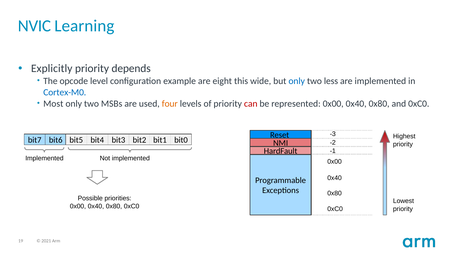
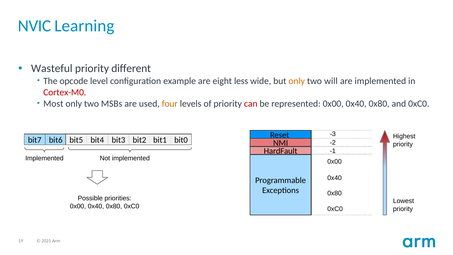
Explicitly: Explicitly -> Wasteful (52, 69)
depends: depends -> different (131, 69)
this: this -> less (241, 81)
only colour: blue -> orange (297, 81)
less: less -> will (331, 81)
Cortex-M0 colour: blue -> red (65, 92)
